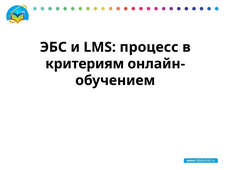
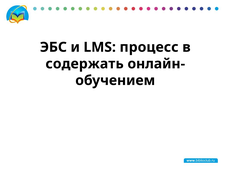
критериям: критериям -> содержать (85, 64)
